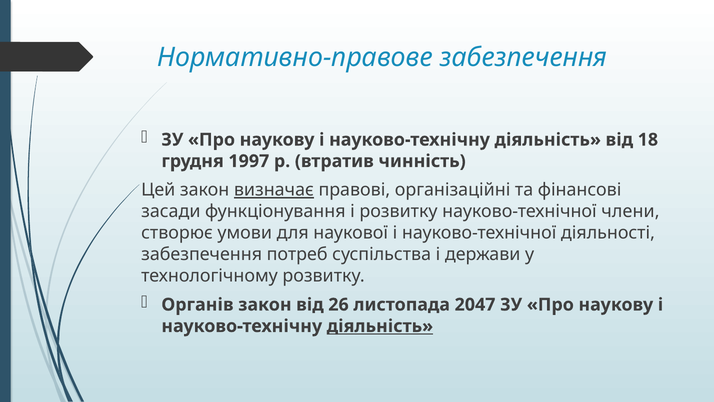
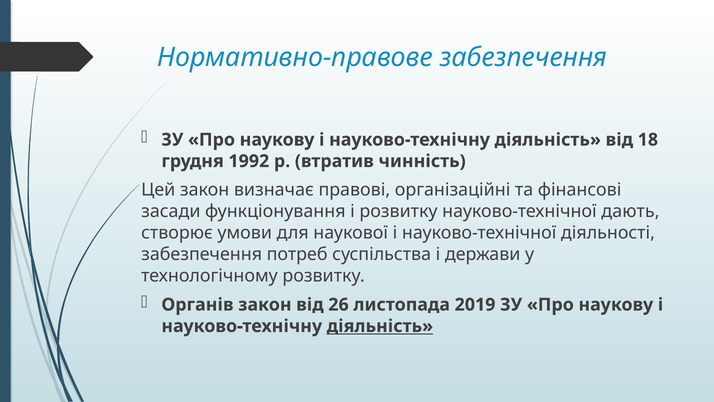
1997: 1997 -> 1992 (249, 161)
визначає underline: present -> none (274, 190)
члени: члени -> дають (630, 211)
2047: 2047 -> 2019 (475, 304)
